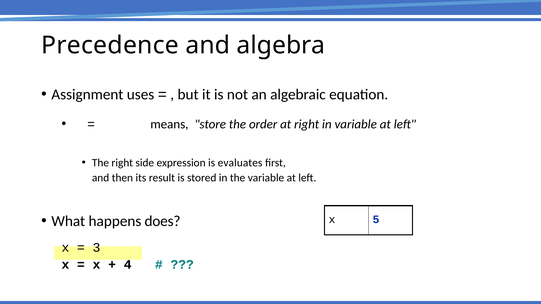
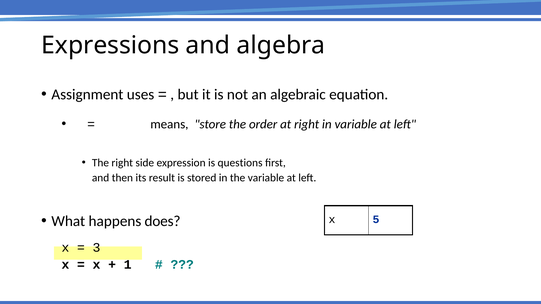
Precedence: Precedence -> Expressions (110, 45)
evaluates: evaluates -> questions (240, 163)
4: 4 -> 1 (128, 265)
